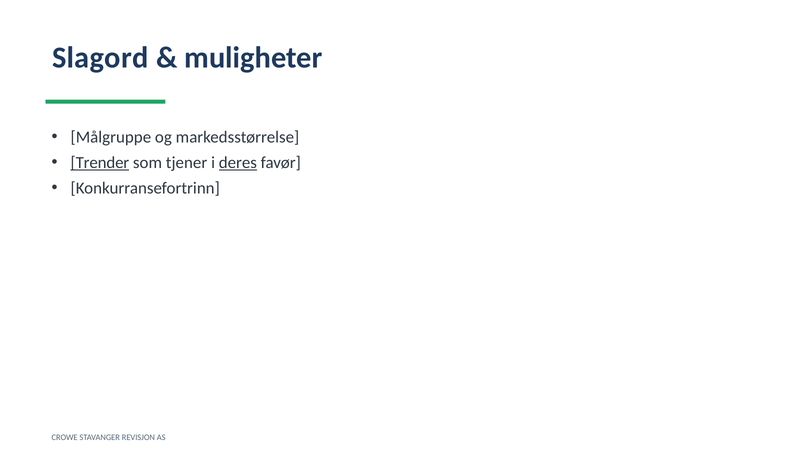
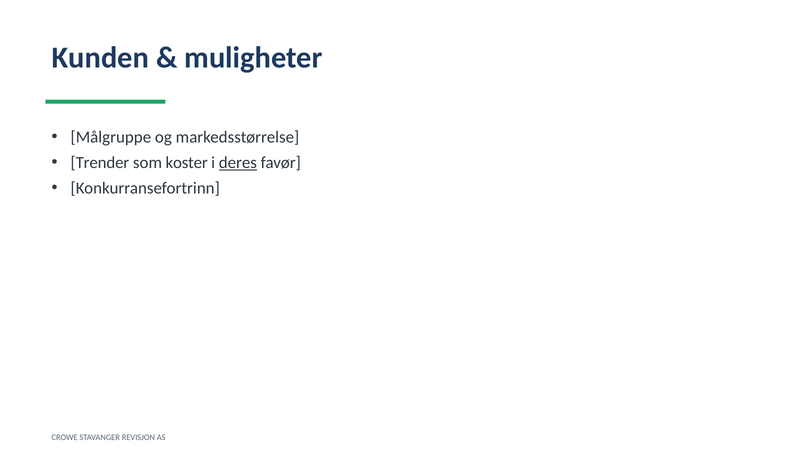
Slagord: Slagord -> Kunden (100, 58)
Trender underline: present -> none (100, 163)
tjener: tjener -> koster (187, 163)
